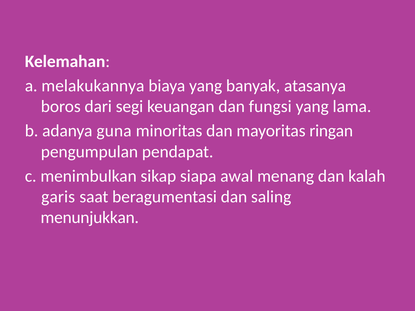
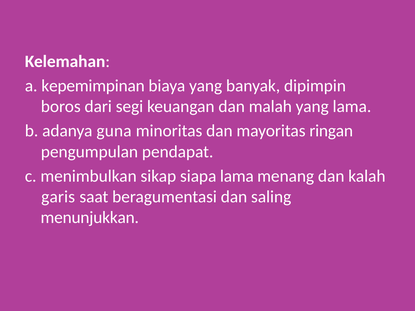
melakukannya: melakukannya -> kepemimpinan (93, 86)
atasanya: atasanya -> dipimpin (315, 86)
fungsi: fungsi -> malah (270, 107)
siapa awal: awal -> lama (237, 176)
